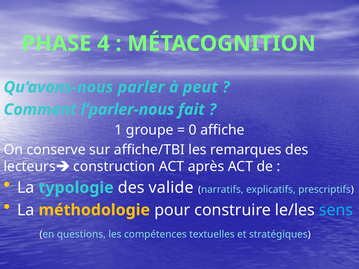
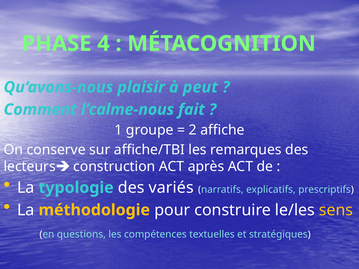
parler: parler -> plaisir (141, 87)
l’parler-nous: l’parler-nous -> l’calme-nous (127, 110)
0: 0 -> 2 (193, 130)
valide: valide -> variés (171, 188)
sens colour: light blue -> yellow (336, 210)
